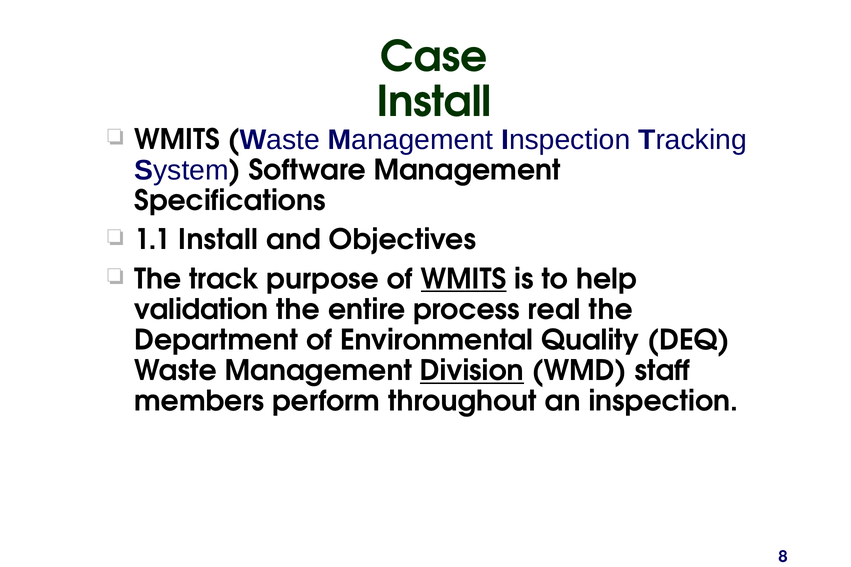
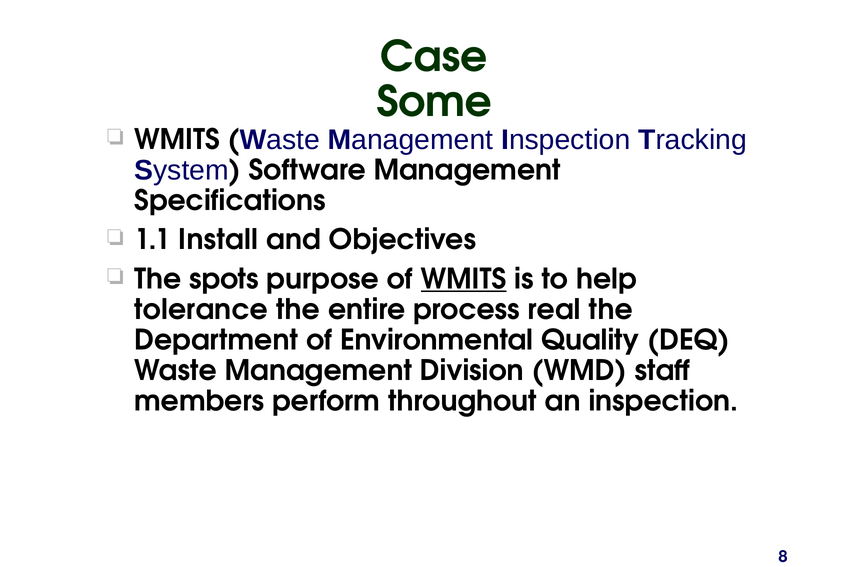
Install: Install -> Some (434, 102)
track: track -> spots (224, 279)
validation: validation -> tolerance (201, 310)
Division underline: present -> none (472, 371)
